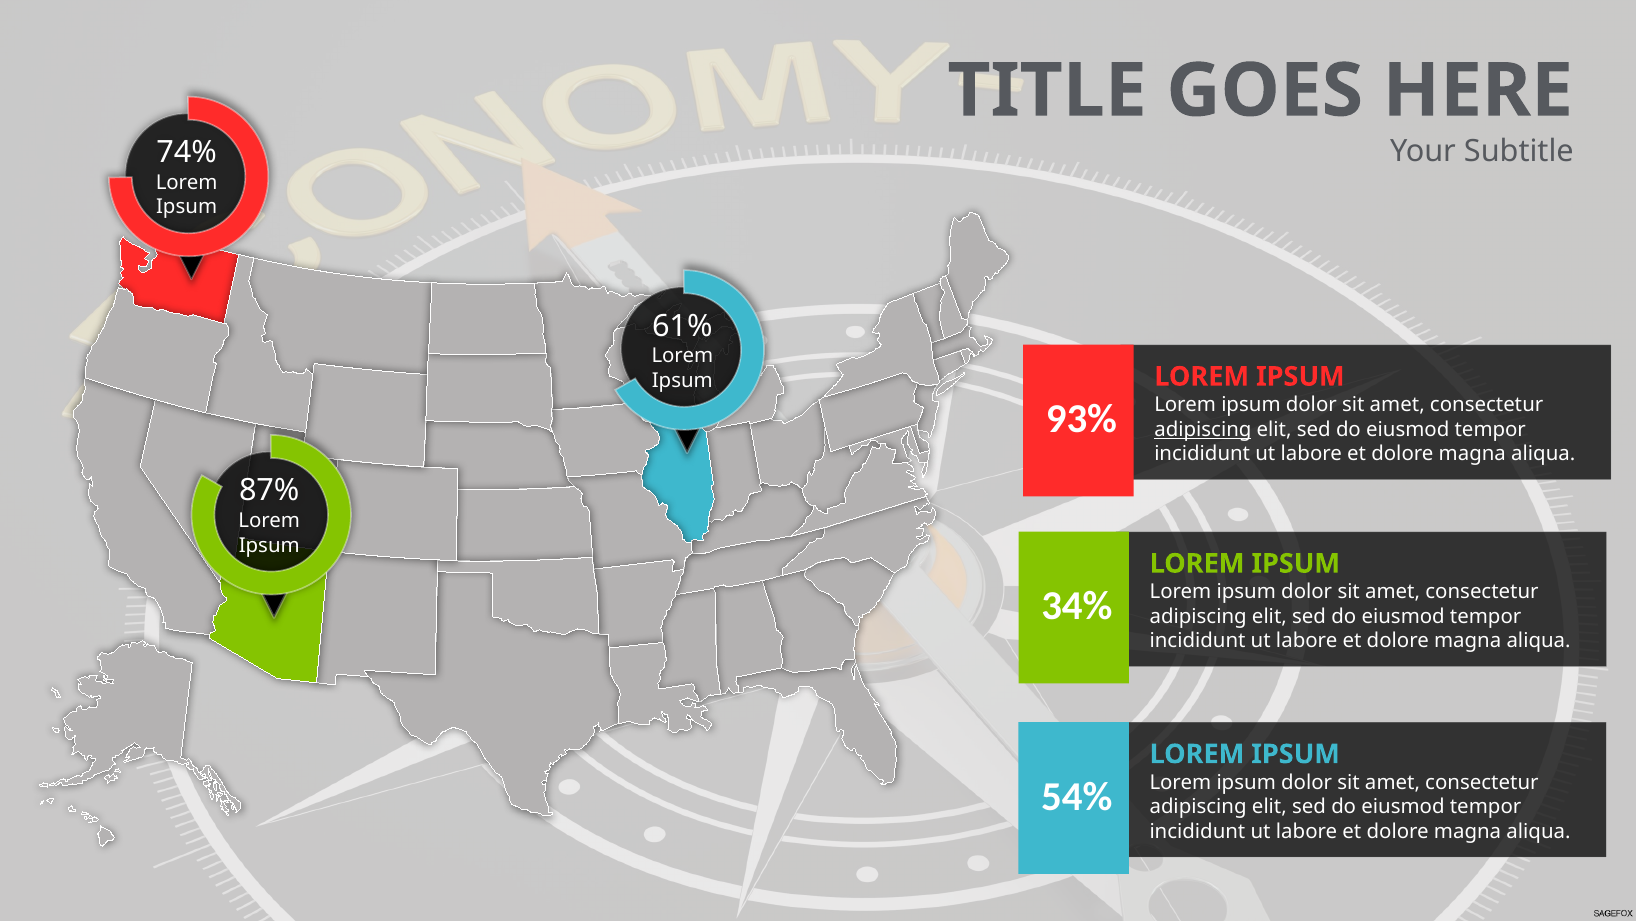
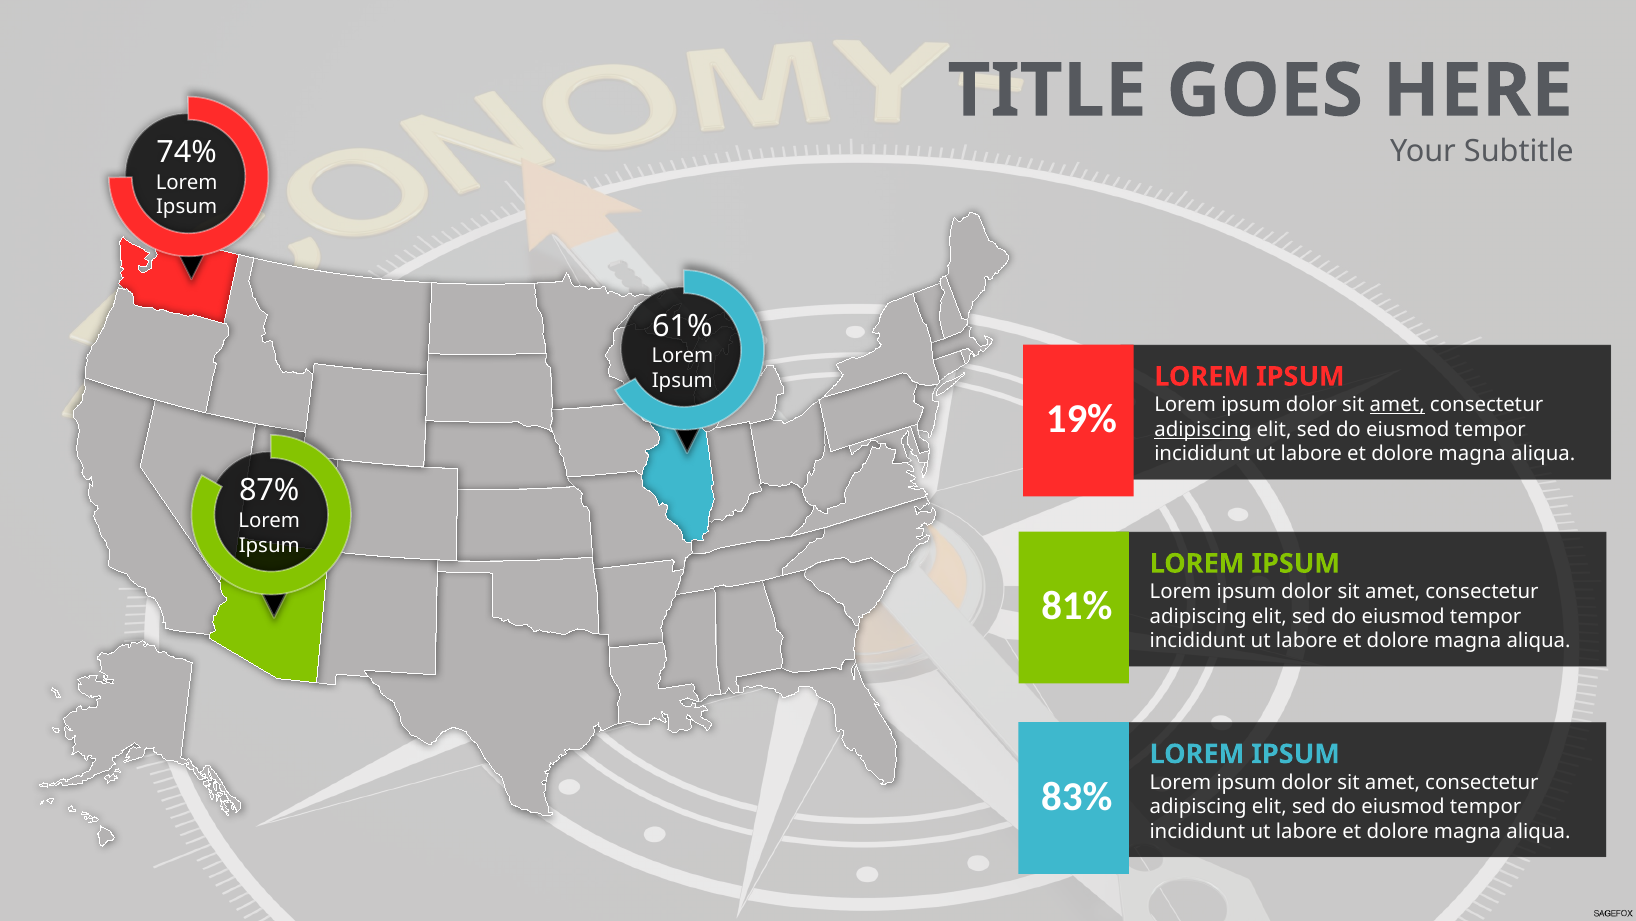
amet underline: none -> present (1397, 404)
93%: 93% -> 19% (1081, 419)
34%: 34% -> 81% (1077, 606)
54%: 54% -> 83% (1077, 796)
